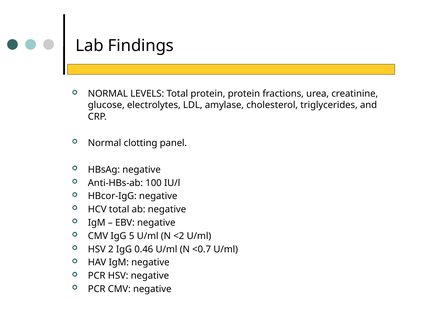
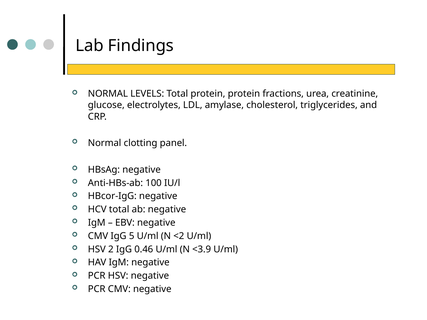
<0.7: <0.7 -> <3.9 (202, 249)
